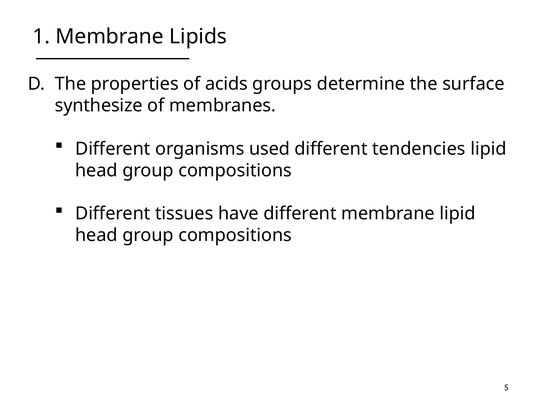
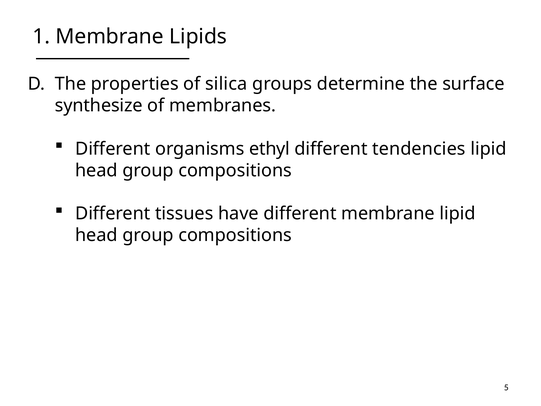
acids: acids -> silica (226, 84)
used: used -> ethyl (269, 149)
